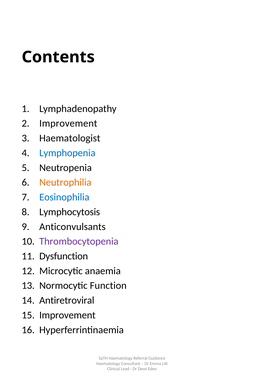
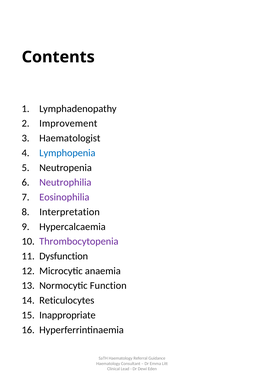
Neutrophilia colour: orange -> purple (65, 183)
Eosinophilia colour: blue -> purple (64, 197)
Lymphocytosis: Lymphocytosis -> Interpretation (70, 212)
Anticonvulsants: Anticonvulsants -> Hypercalcaemia (72, 227)
Antiretroviral: Antiretroviral -> Reticulocytes (67, 301)
Improvement: Improvement -> Inappropriate (67, 315)
